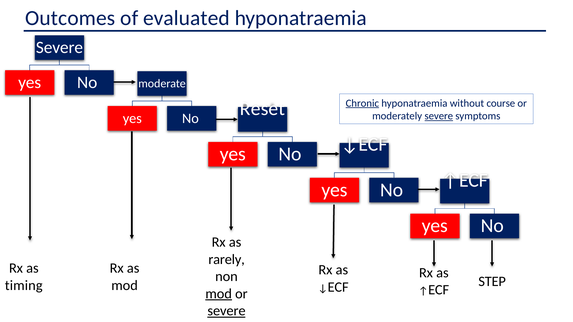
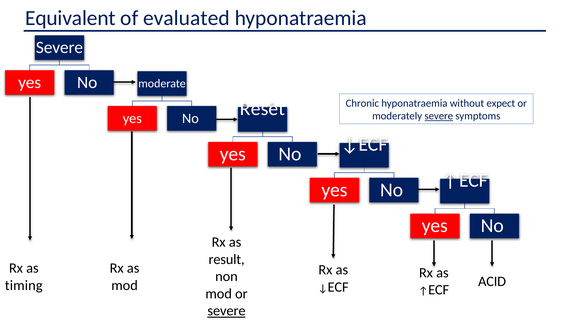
Outcomes: Outcomes -> Equivalent (70, 18)
Chronic underline: present -> none (362, 103)
course: course -> expect (501, 103)
rarely: rarely -> result (227, 260)
STEP: STEP -> ACID (492, 282)
mod underline: present -> none (219, 294)
